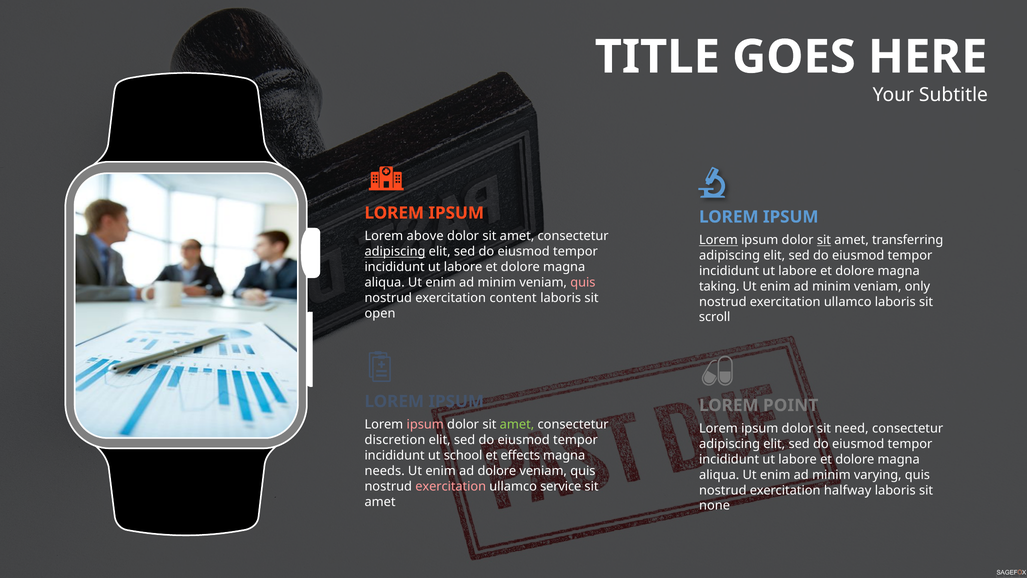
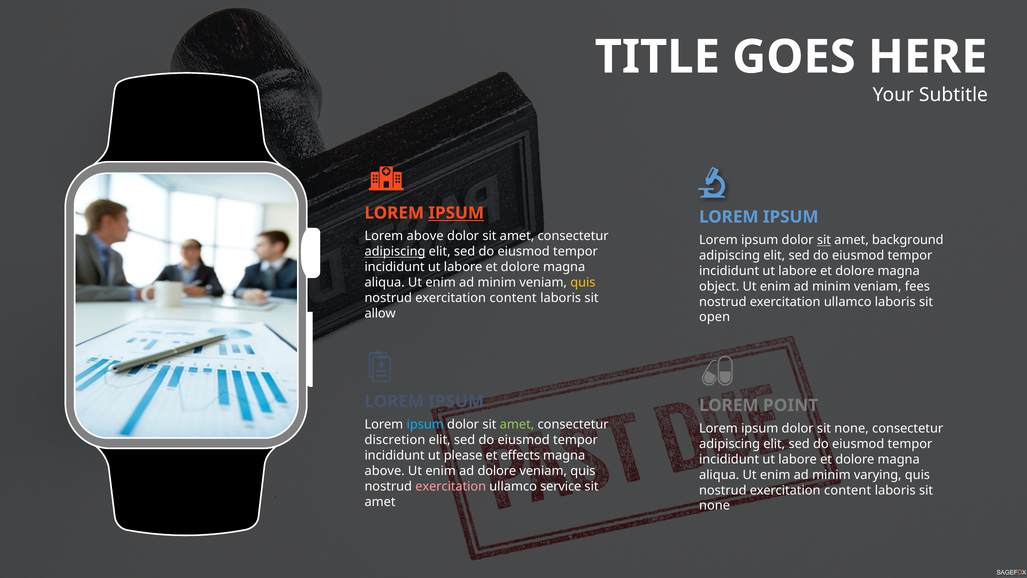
IPSUM underline: none -> present (456, 213)
Lorem underline: present -> none (718, 240)
transferring: transferring -> background (908, 240)
quis colour: pink -> yellow (583, 282)
taking: taking -> object (719, 286)
only: only -> fees (917, 286)
open: open -> allow (380, 313)
scroll: scroll -> open (715, 317)
ipsum colour: pink -> light blue (425, 424)
dolor sit need: need -> none (852, 428)
school: school -> please (463, 455)
needs: needs -> above (385, 471)
halfway: halfway -> content (848, 490)
